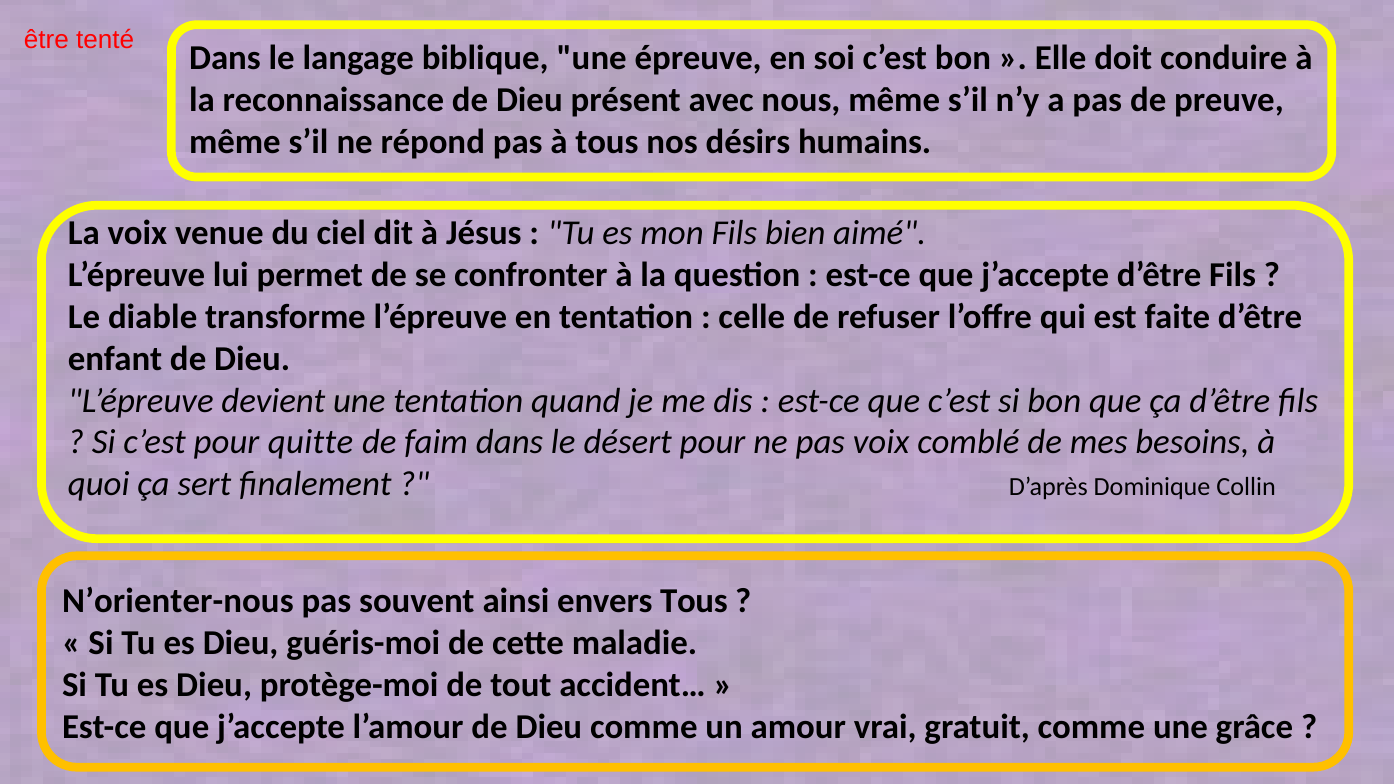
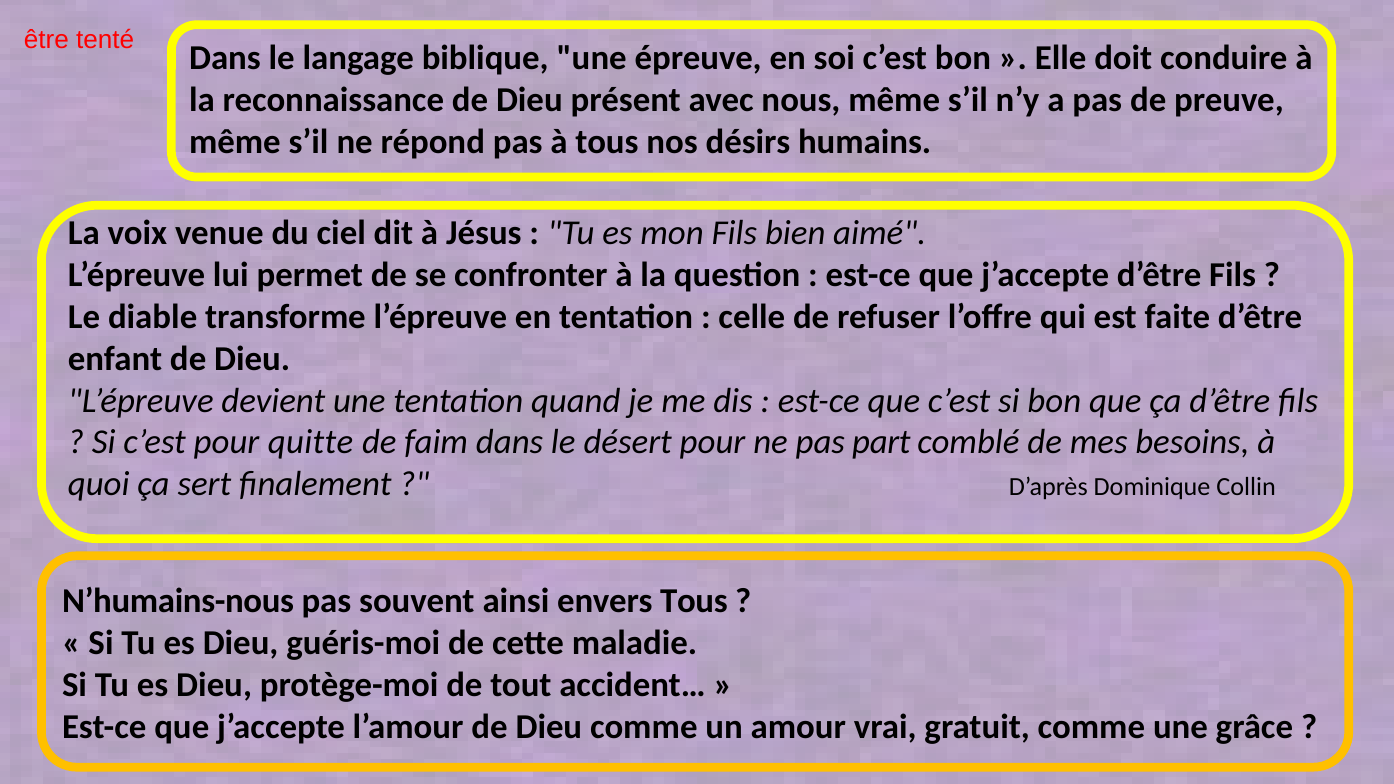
pas voix: voix -> part (881, 442)
N’orienter-nous: N’orienter-nous -> N’humains-nous (178, 601)
